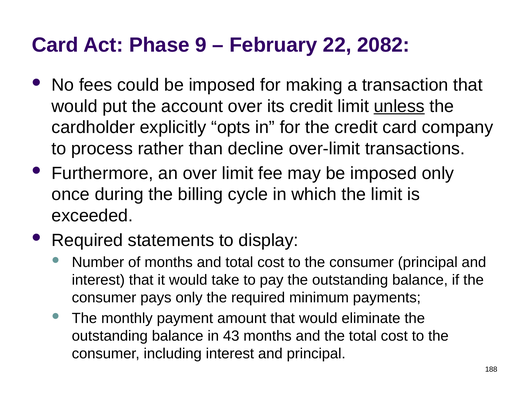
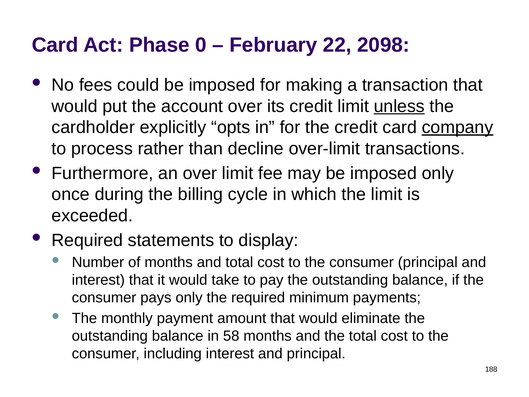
9: 9 -> 0 (201, 45)
2082: 2082 -> 2098 (383, 45)
company underline: none -> present (458, 127)
43: 43 -> 58 (231, 336)
